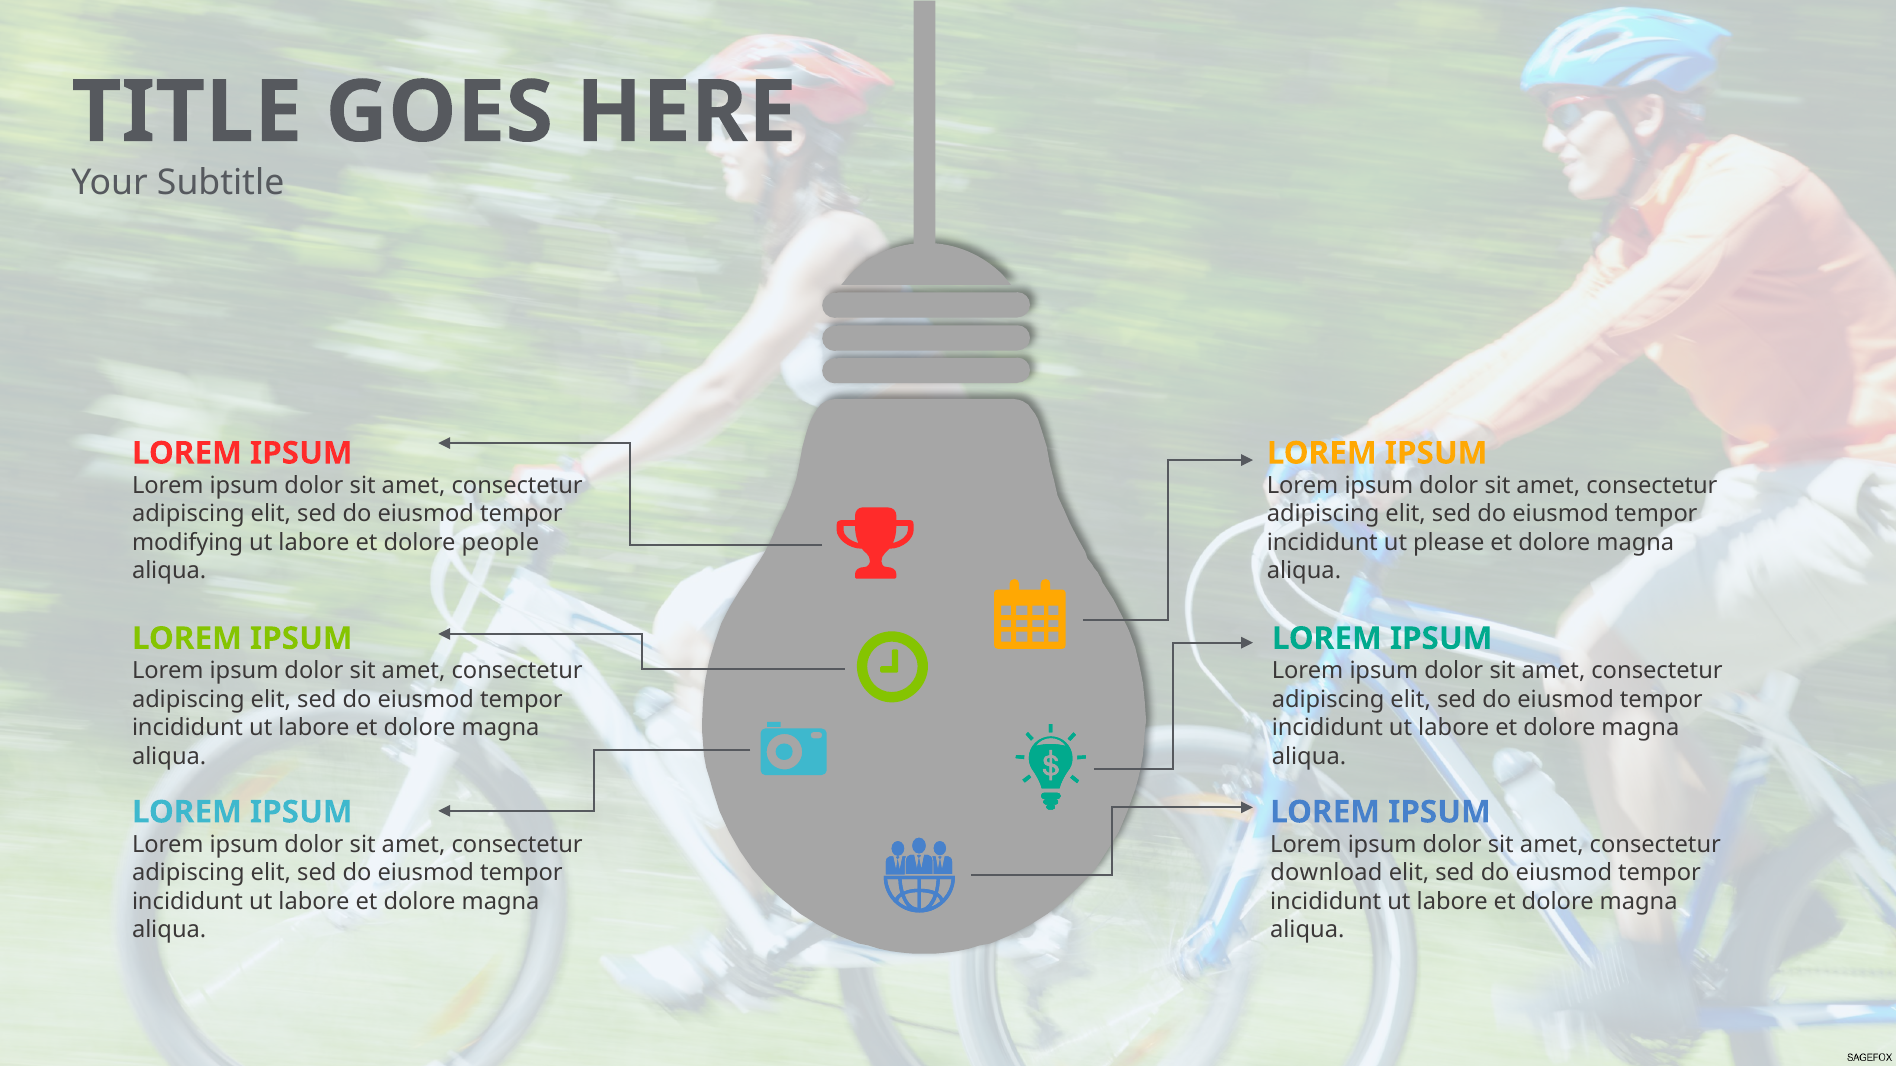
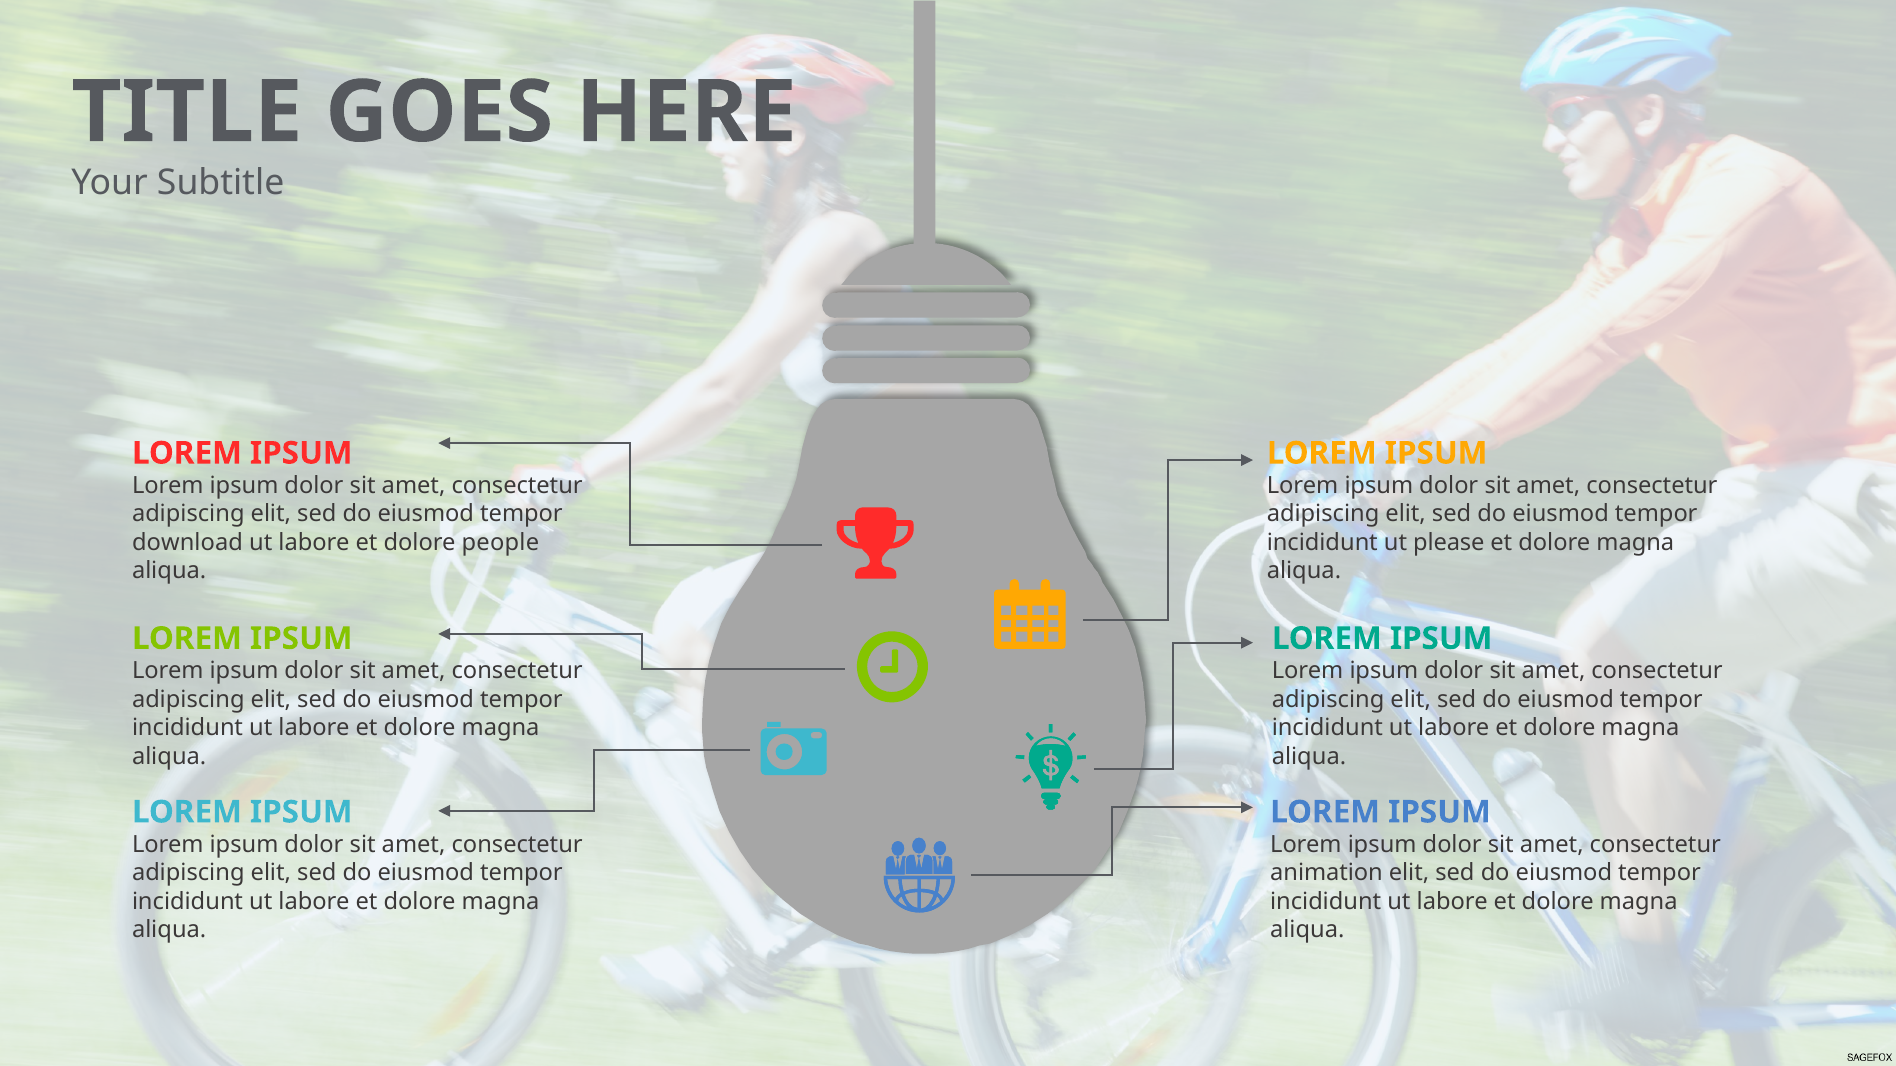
modifying: modifying -> download (187, 543)
download: download -> animation (1327, 873)
